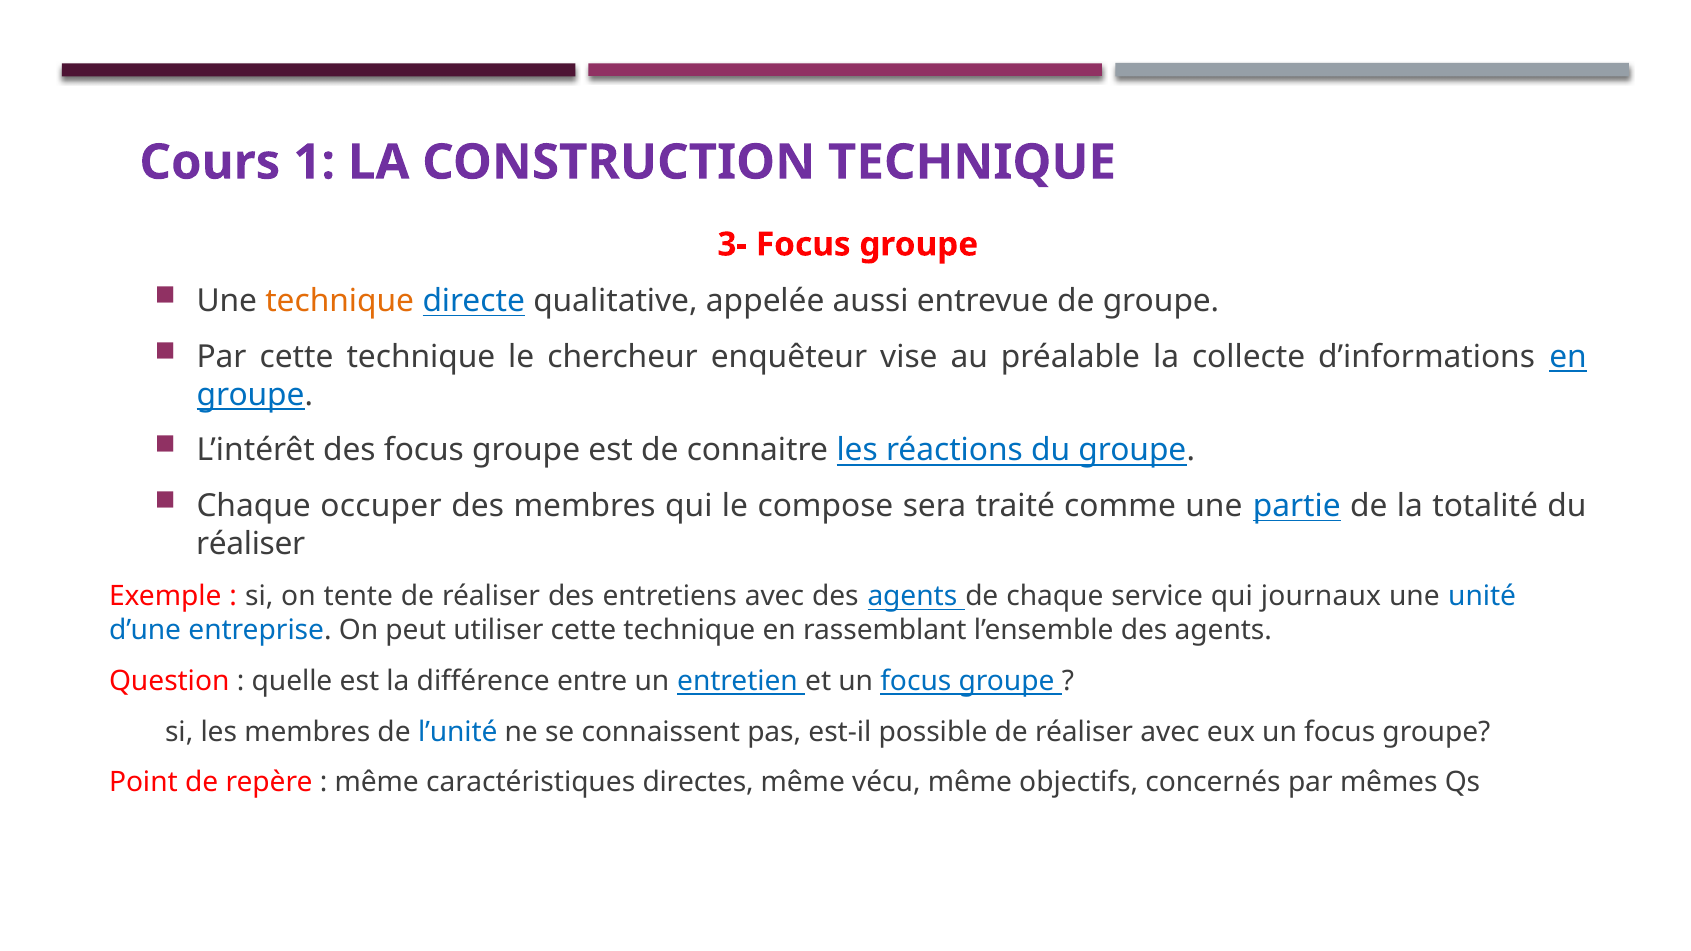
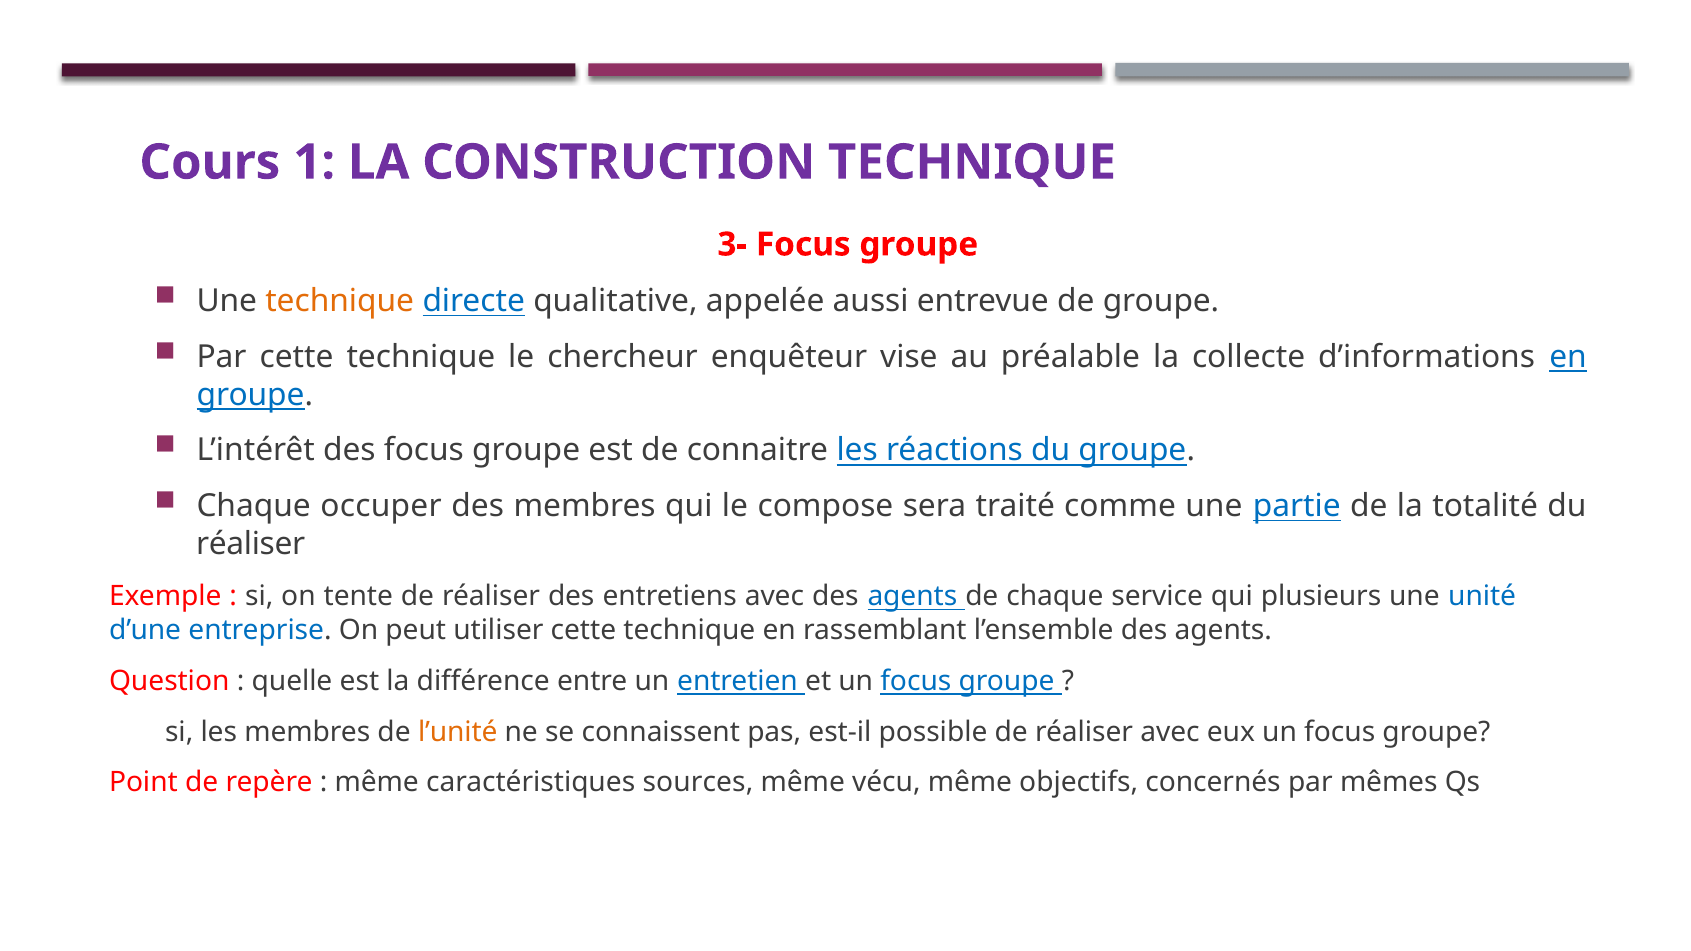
journaux: journaux -> plusieurs (1321, 597)
l’unité colour: blue -> orange (458, 732)
directes: directes -> sources (698, 783)
